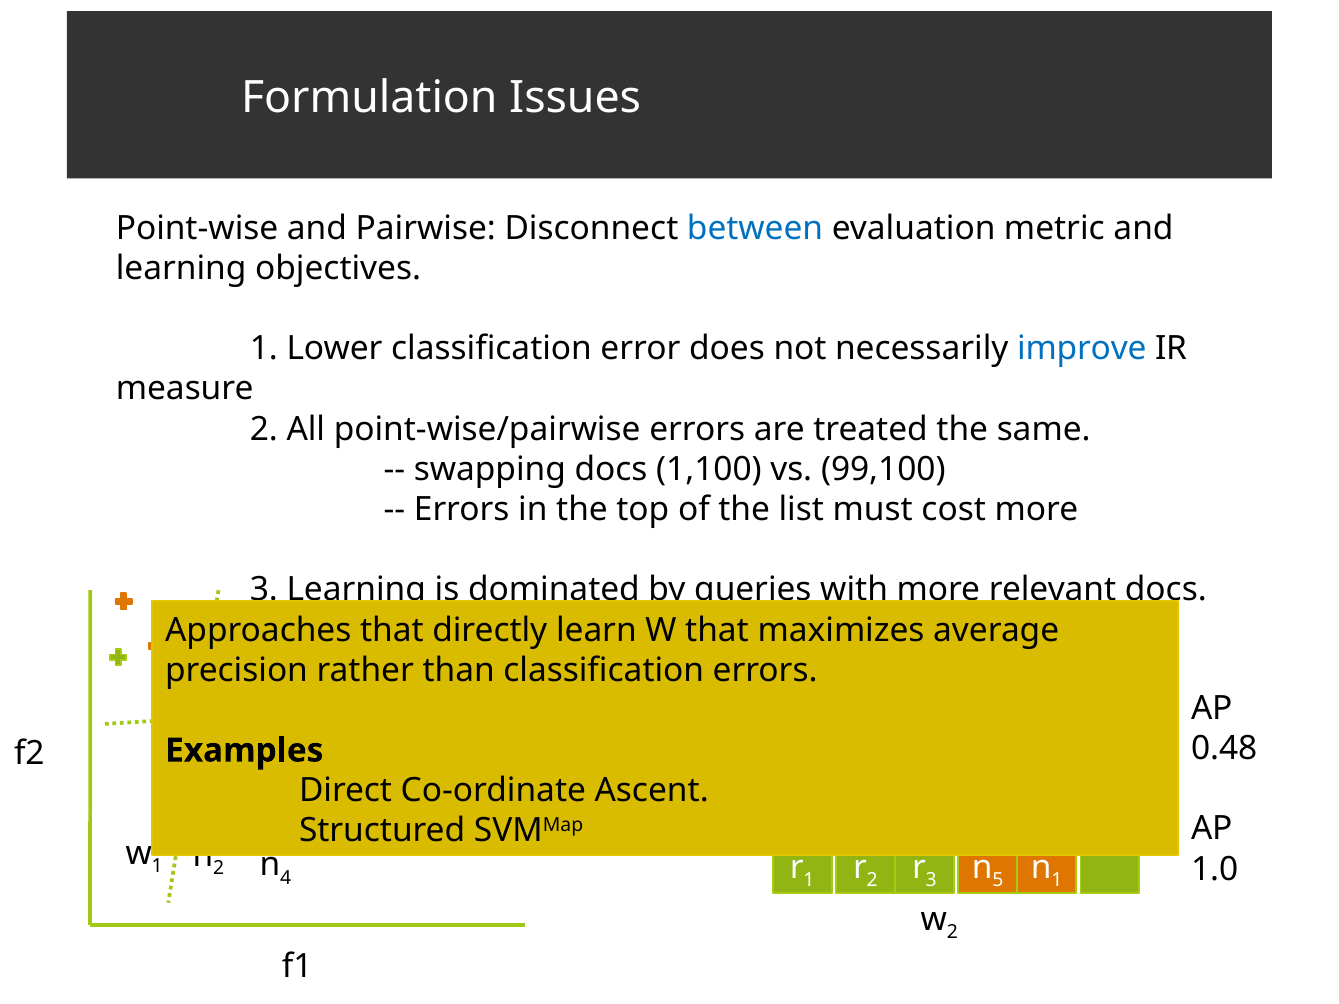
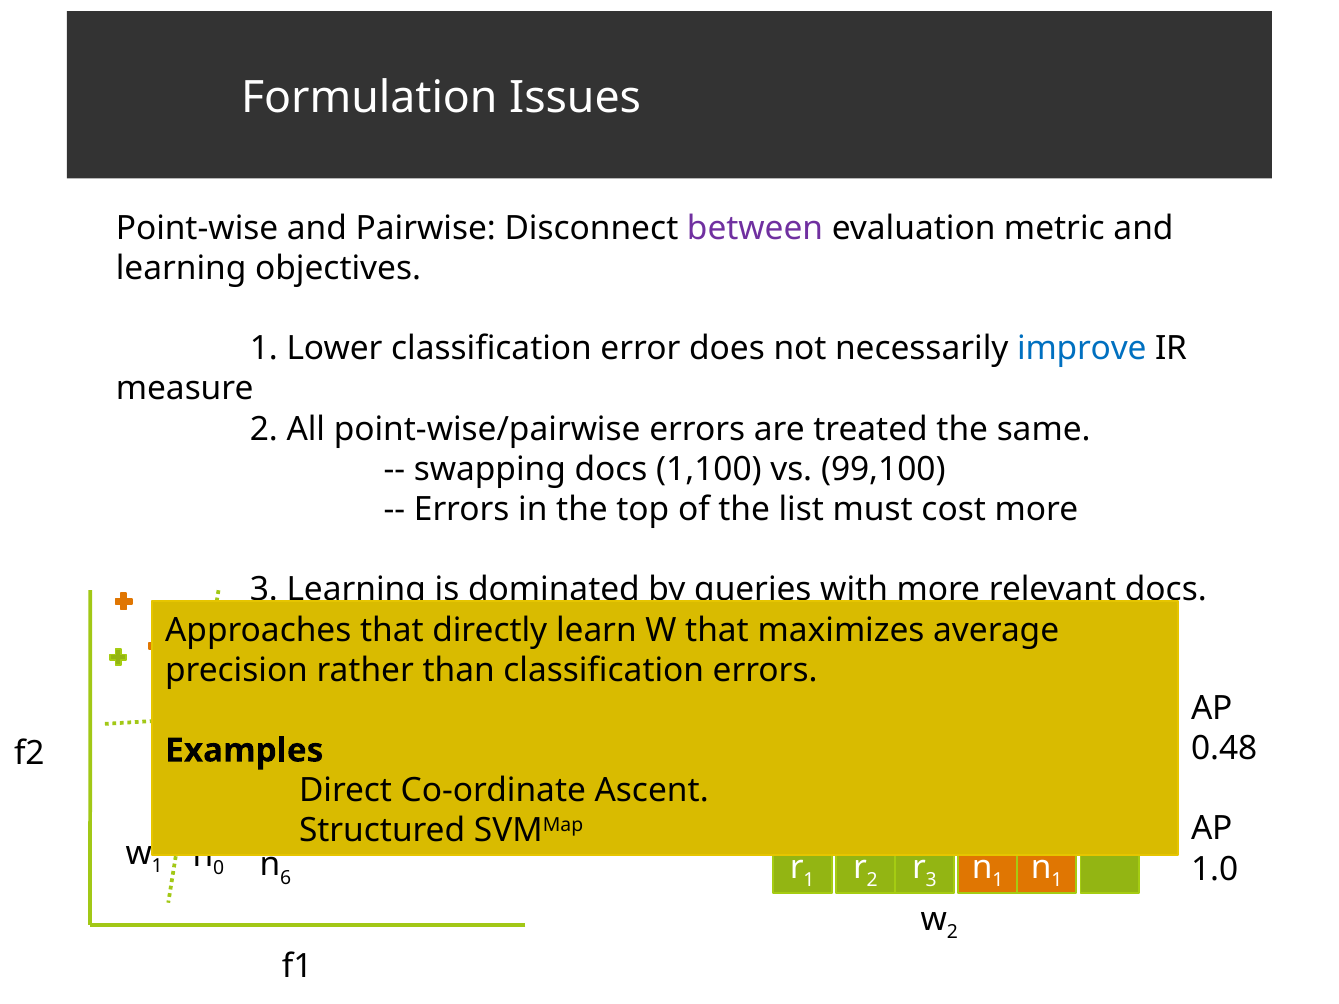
between colour: blue -> purple (755, 228)
2: 2 -> 0 (219, 868)
4: 4 -> 6 (286, 878)
5: 5 -> 1 (998, 881)
